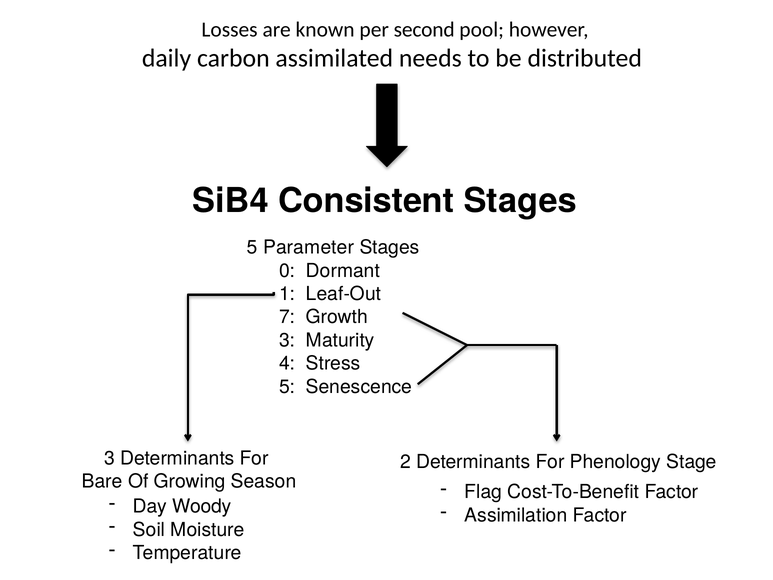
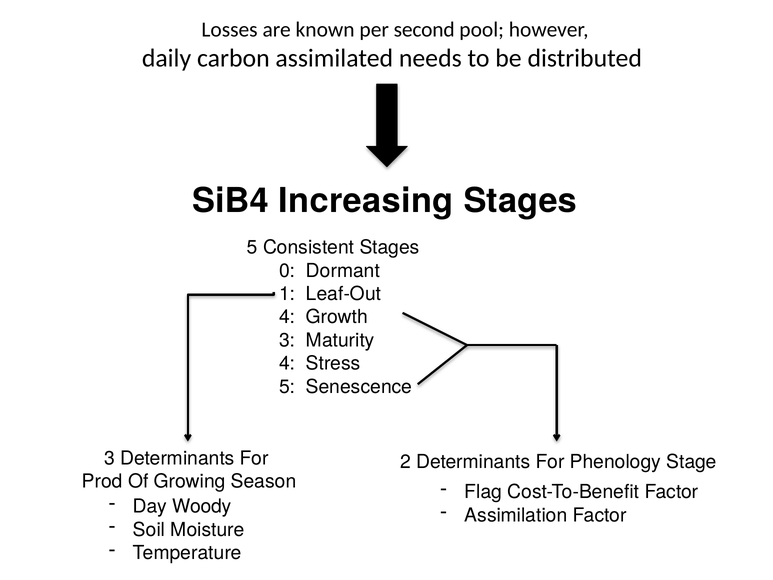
Consistent: Consistent -> Increasing (366, 201)
Parameter: Parameter -> Consistent (309, 247)
7: 7 -> 4 (287, 317)
Bare: Bare -> Prod (102, 481)
